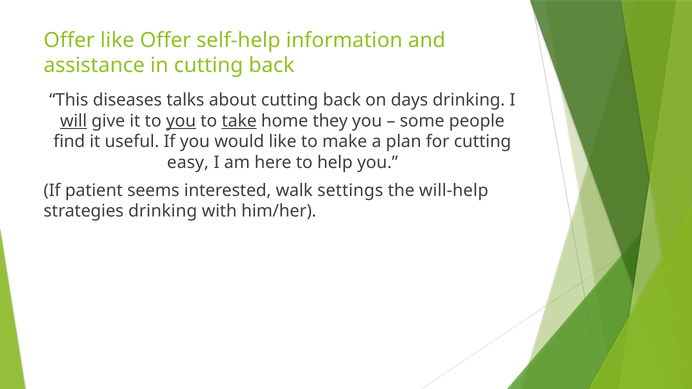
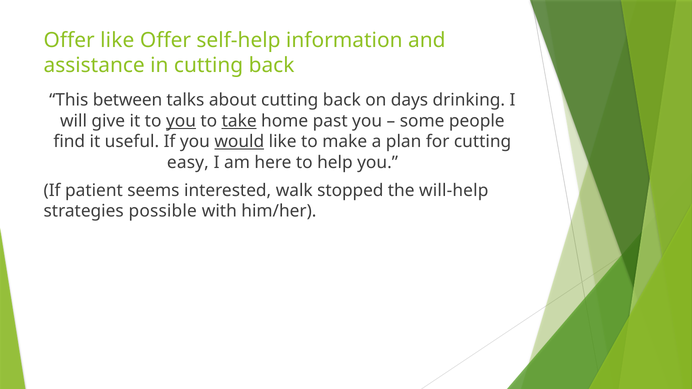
diseases: diseases -> between (127, 100)
will underline: present -> none (73, 121)
they: they -> past (330, 121)
would underline: none -> present (239, 142)
settings: settings -> stopped (350, 190)
strategies drinking: drinking -> possible (163, 211)
